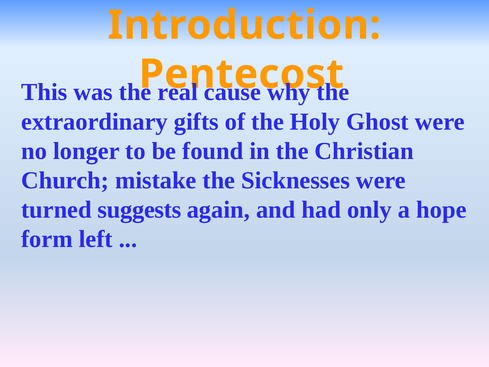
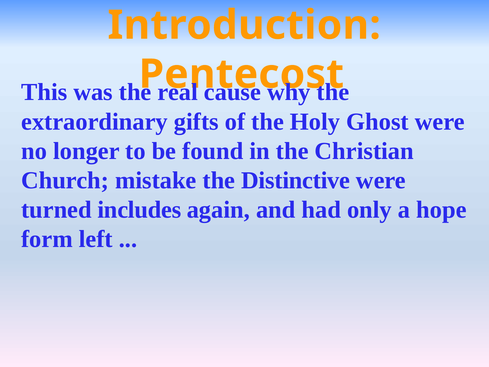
Sicknesses: Sicknesses -> Distinctive (296, 180)
suggests: suggests -> includes (139, 210)
